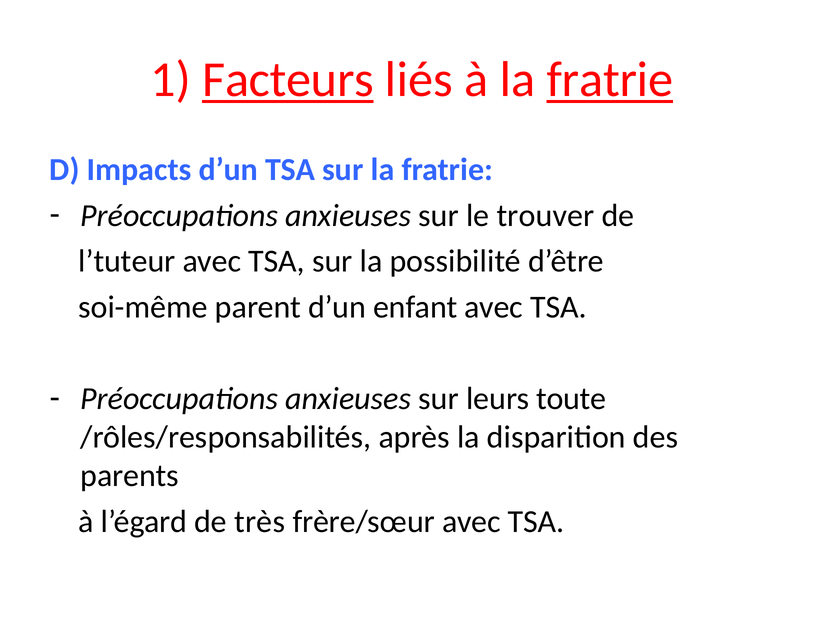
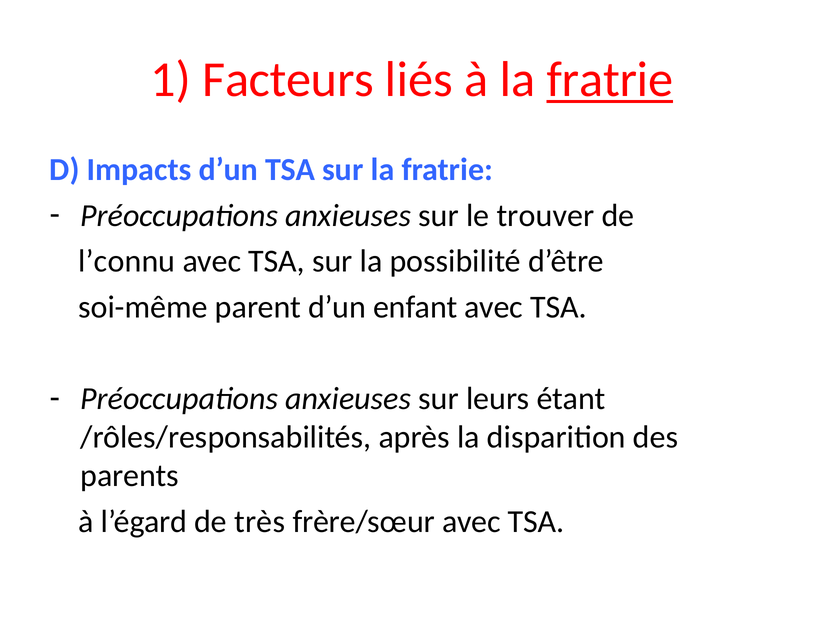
Facteurs underline: present -> none (288, 80)
l’tuteur: l’tuteur -> l’connu (127, 261)
toute: toute -> étant (571, 399)
